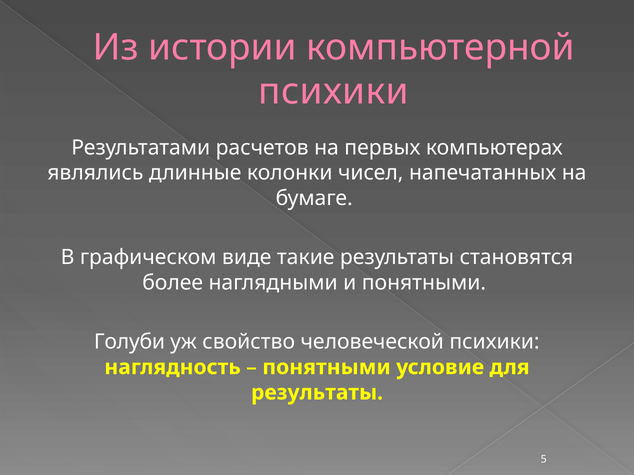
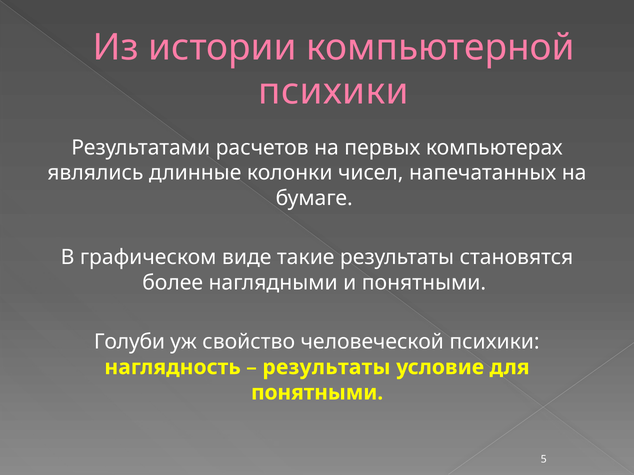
понятными: понятными -> результаты (326, 368)
результаты: результаты -> понятными (317, 393)
